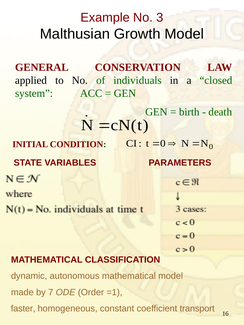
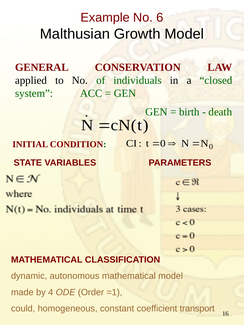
3: 3 -> 6 (160, 17)
7: 7 -> 4 (51, 293)
faster: faster -> could (23, 309)
